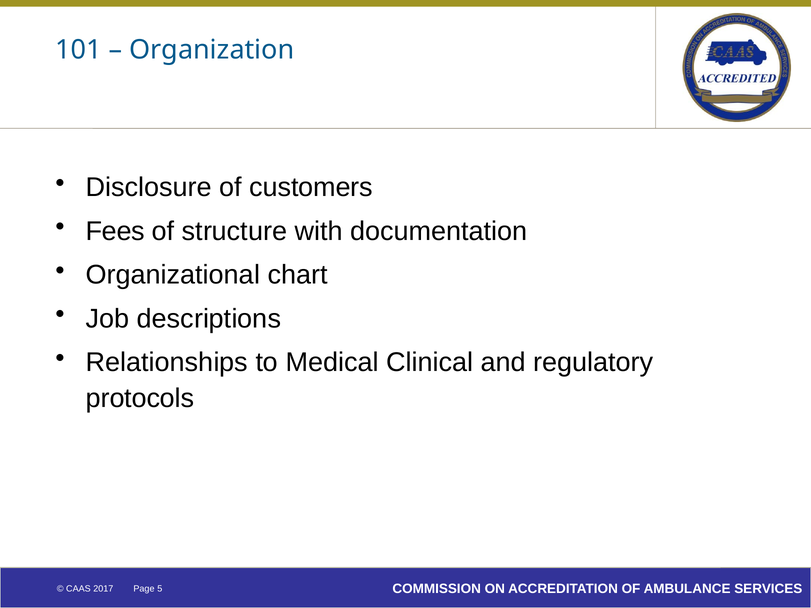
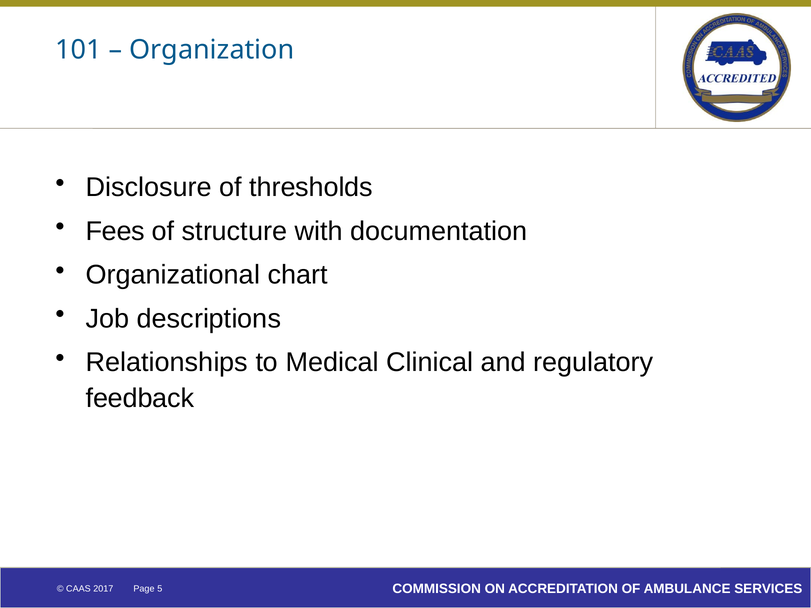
customers: customers -> thresholds (311, 188)
protocols: protocols -> feedback (140, 398)
